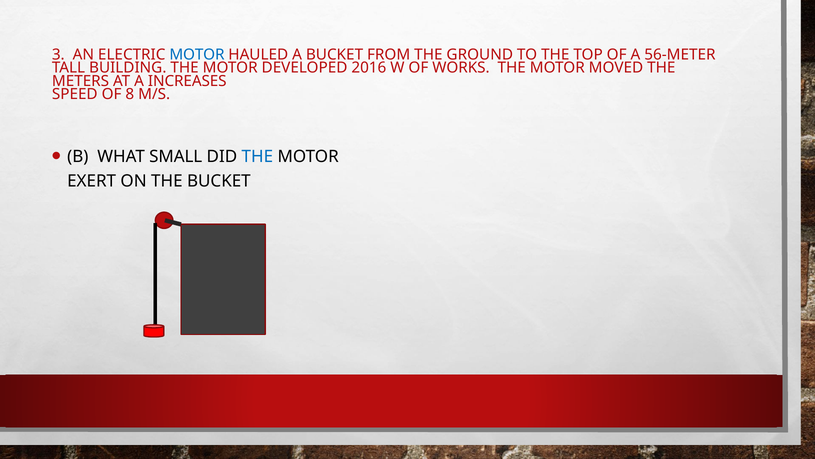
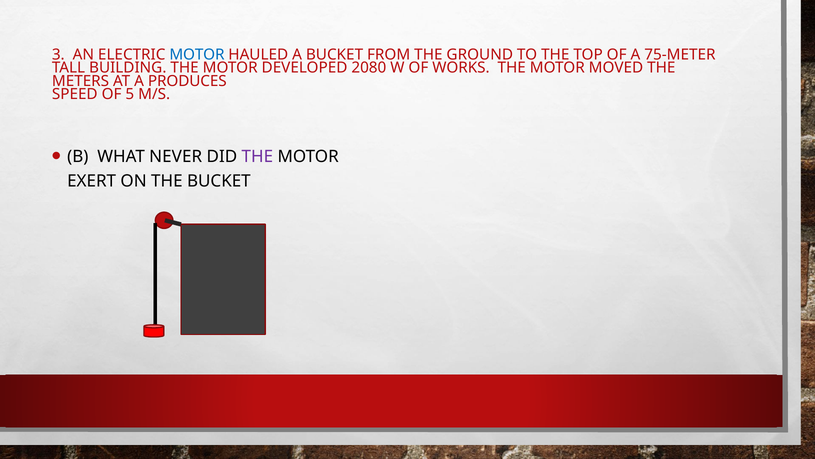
56-METER: 56-METER -> 75-METER (680, 54)
2016: 2016 -> 2080 (369, 68)
INCREASES: INCREASES -> PRODUCES (187, 81)
8: 8 -> 5 (130, 94)
SMALL: SMALL -> NEVER (176, 156)
THE colour: blue -> purple (257, 156)
